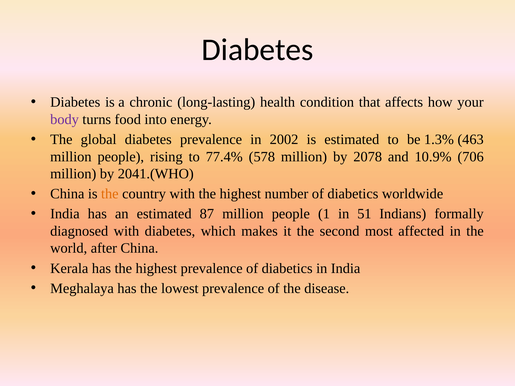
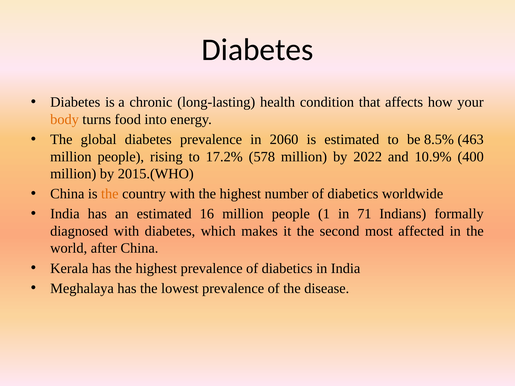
body colour: purple -> orange (65, 120)
2002: 2002 -> 2060 (284, 140)
1.3%: 1.3% -> 8.5% (439, 140)
77.4%: 77.4% -> 17.2% (224, 157)
2078: 2078 -> 2022 (368, 157)
706: 706 -> 400 (471, 157)
2041.(WHO: 2041.(WHO -> 2015.(WHO (156, 174)
87: 87 -> 16 (207, 214)
51: 51 -> 71 (364, 214)
